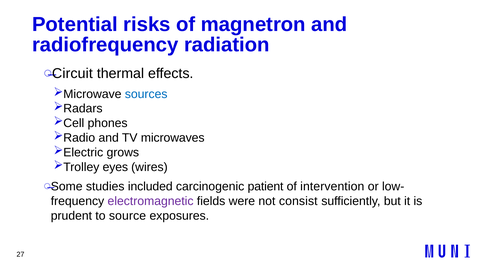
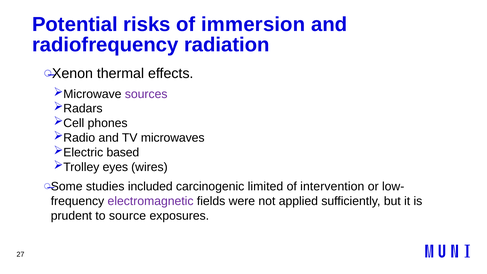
magnetron: magnetron -> immersion (253, 24)
Circuit: Circuit -> Xenon (72, 73)
sources colour: blue -> purple (146, 94)
grows: grows -> based (123, 152)
patient: patient -> limited (265, 187)
consist: consist -> applied (298, 201)
